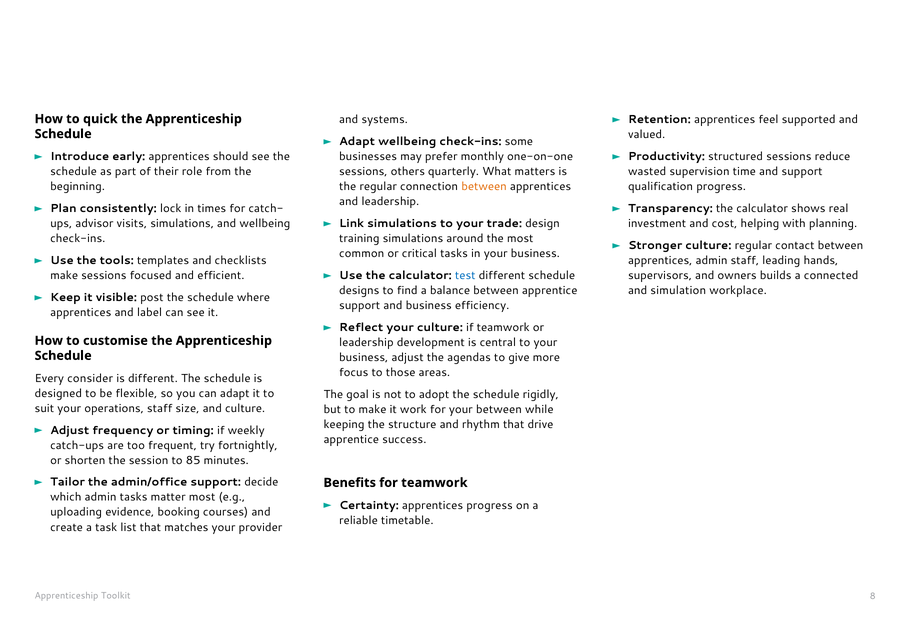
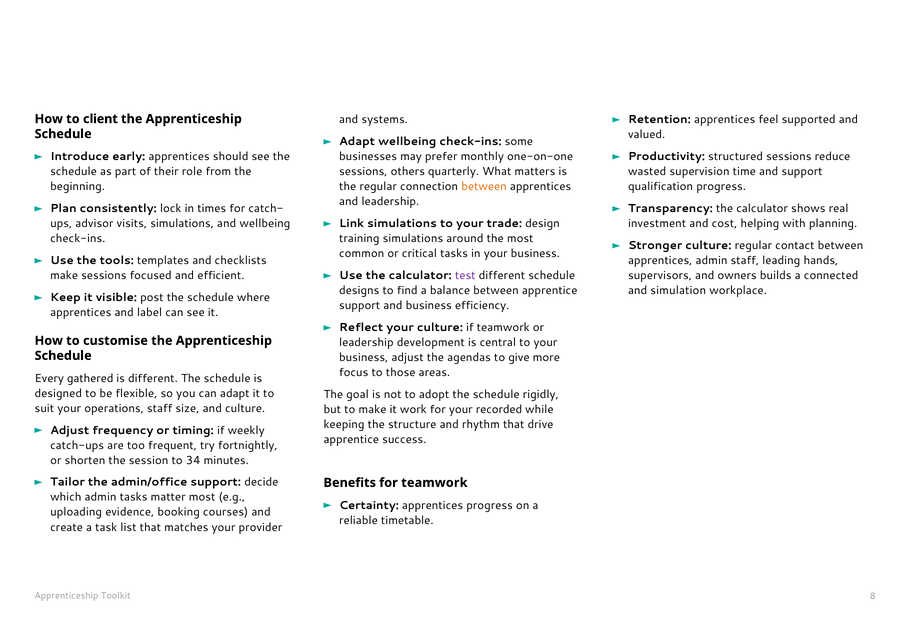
quick: quick -> client (100, 119)
test colour: blue -> purple (465, 275)
consider: consider -> gathered (90, 378)
your between: between -> recorded (499, 409)
85: 85 -> 34 (193, 460)
